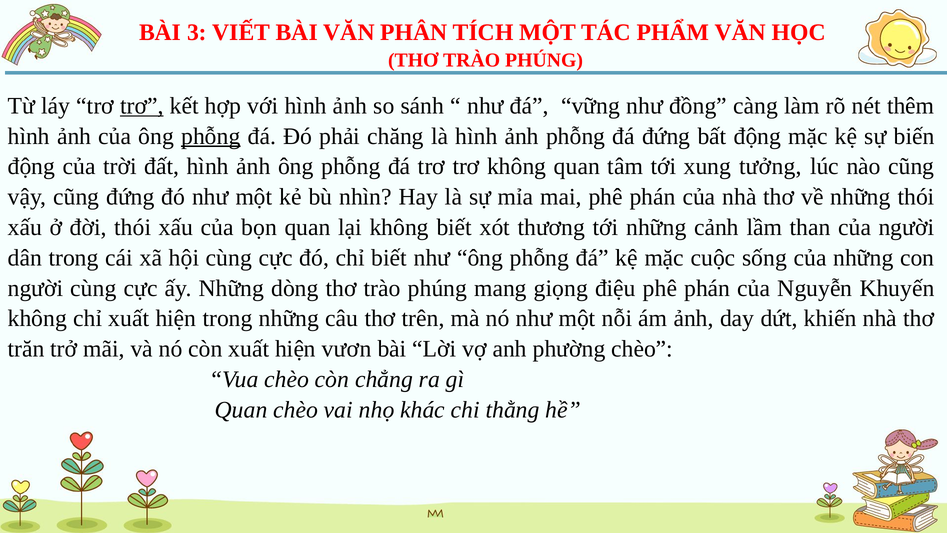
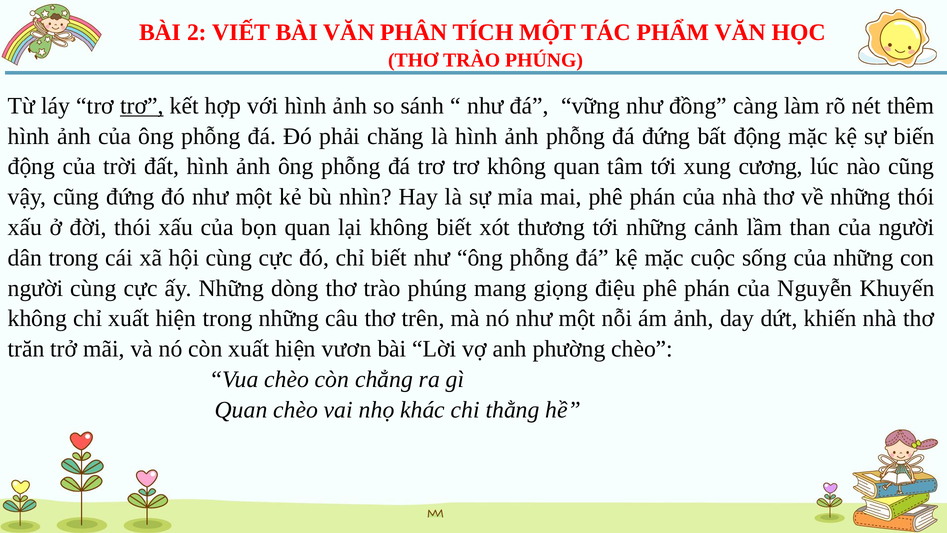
3: 3 -> 2 (197, 33)
phỗng underline: present -> none (211, 136)
tưởng: tưởng -> cương (771, 167)
